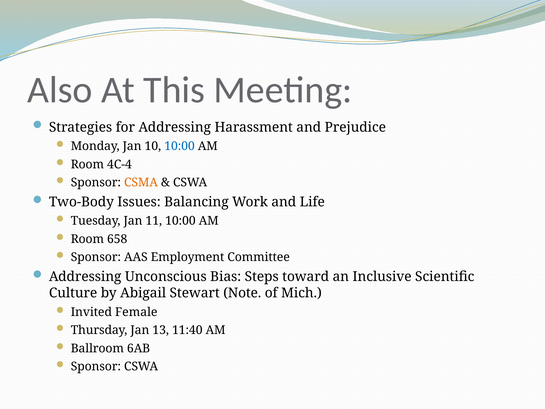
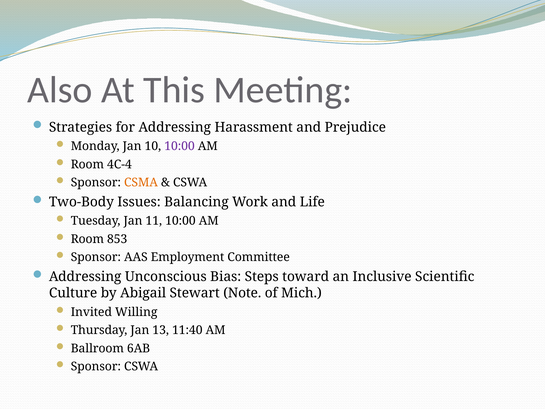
10:00 colour: blue -> purple (180, 146)
658: 658 -> 853 (117, 239)
Female: Female -> Willing (136, 312)
